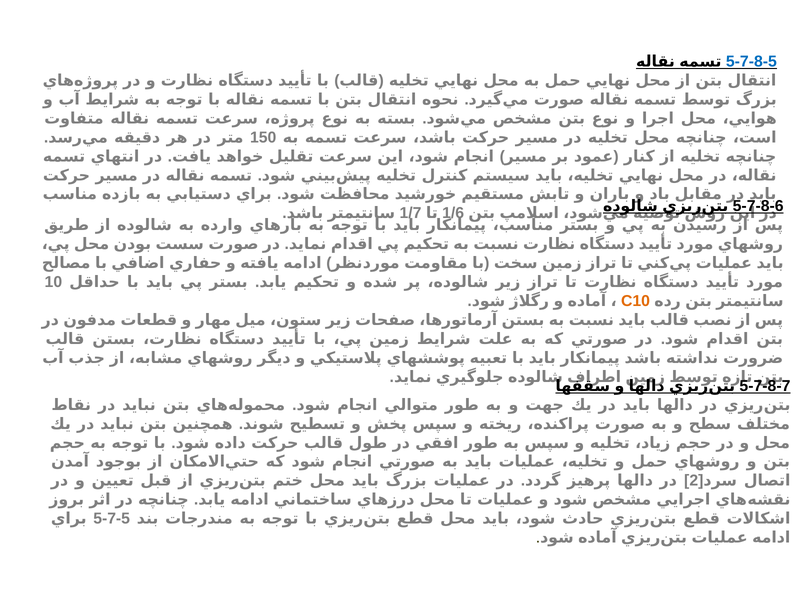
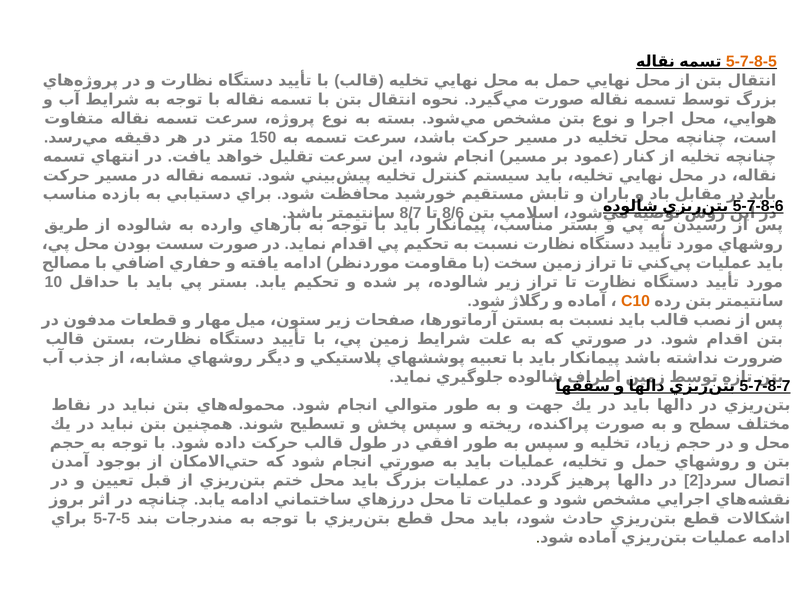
5-7-8-5 colour: blue -> orange (751, 62)
1/7: 1/7 -> 8/7 (410, 213)
1/6: 1/6 -> 8/6 (453, 213)
